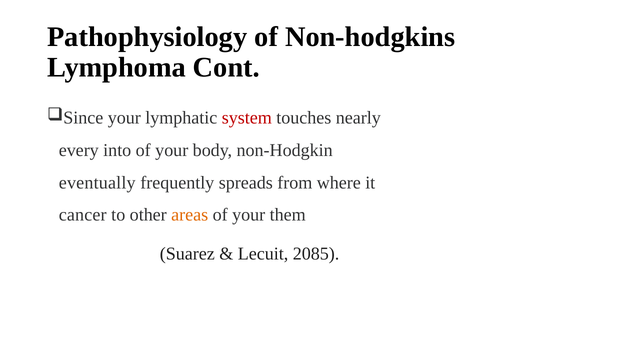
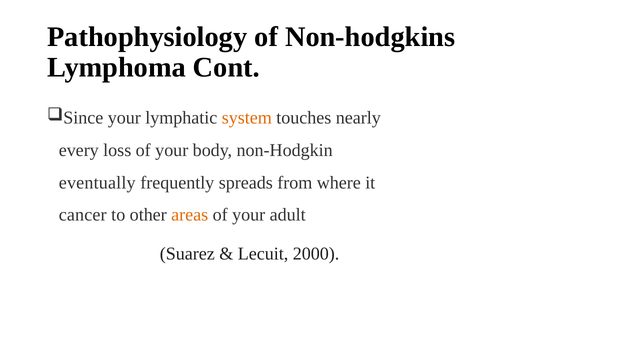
system colour: red -> orange (247, 118)
into: into -> loss (117, 150)
them: them -> adult (288, 215)
2085: 2085 -> 2000 (316, 254)
